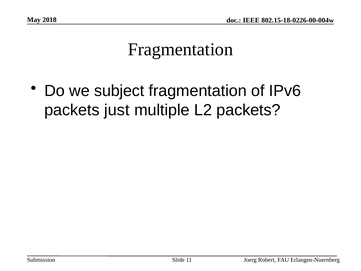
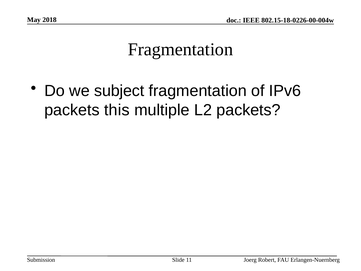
just: just -> this (117, 110)
